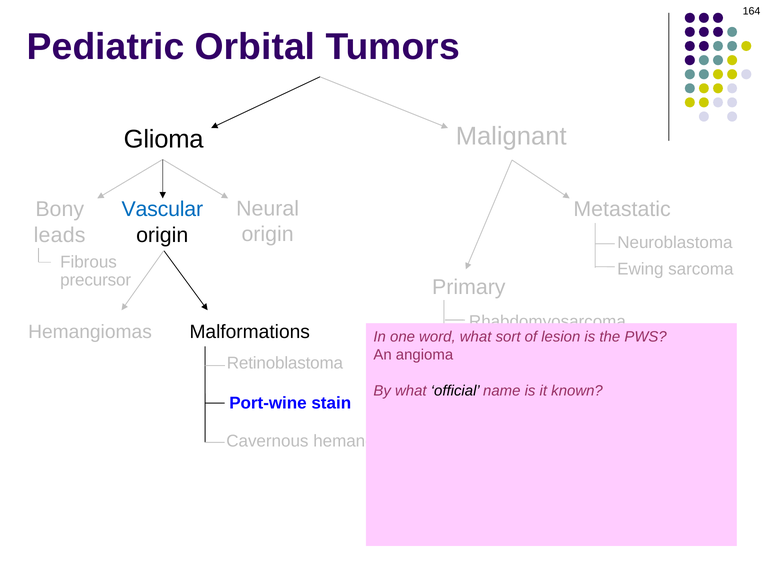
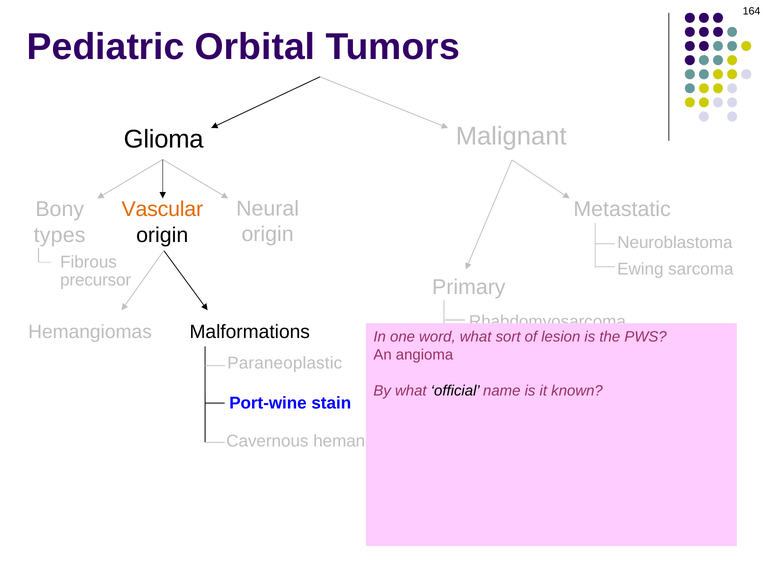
Vascular colour: blue -> orange (162, 209)
leads: leads -> types (60, 235)
Retinoblastoma: Retinoblastoma -> Paraneoplastic (285, 363)
